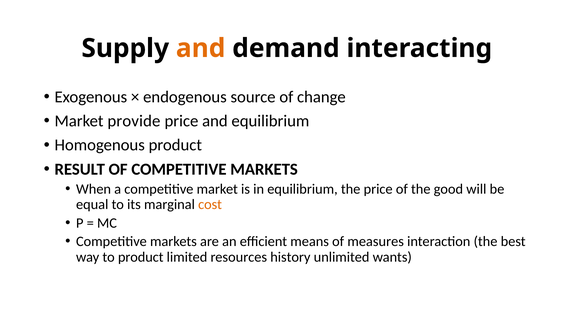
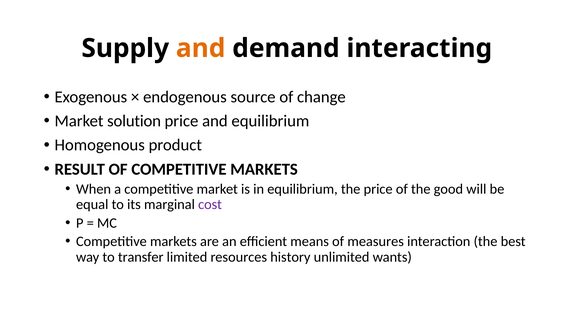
provide: provide -> solution (134, 121)
cost colour: orange -> purple (210, 204)
to product: product -> transfer (141, 257)
